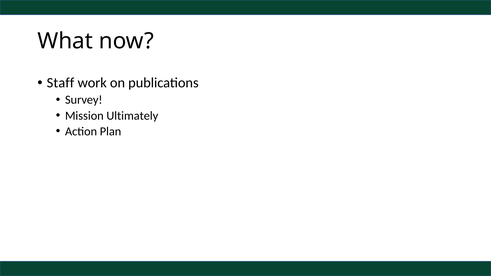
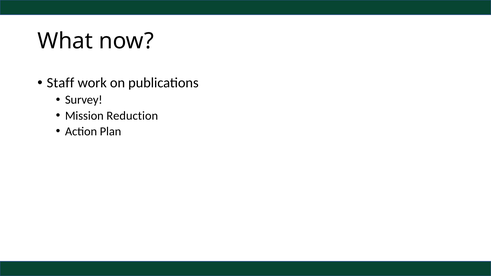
Ultimately: Ultimately -> Reduction (132, 116)
